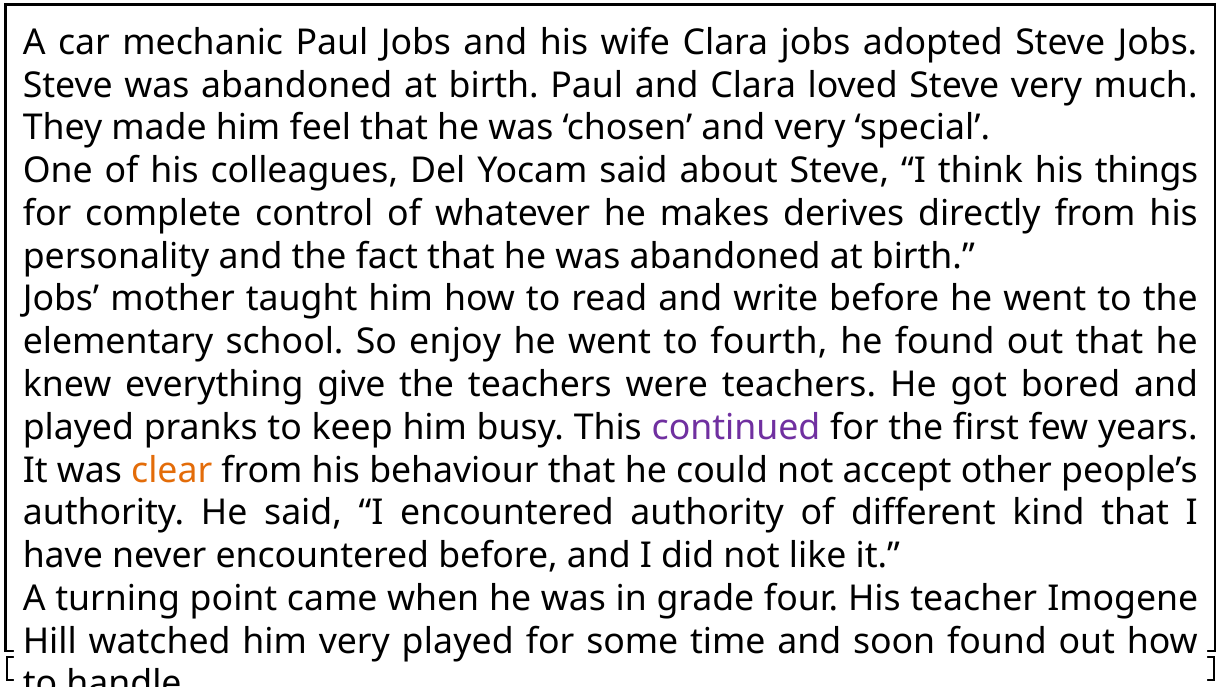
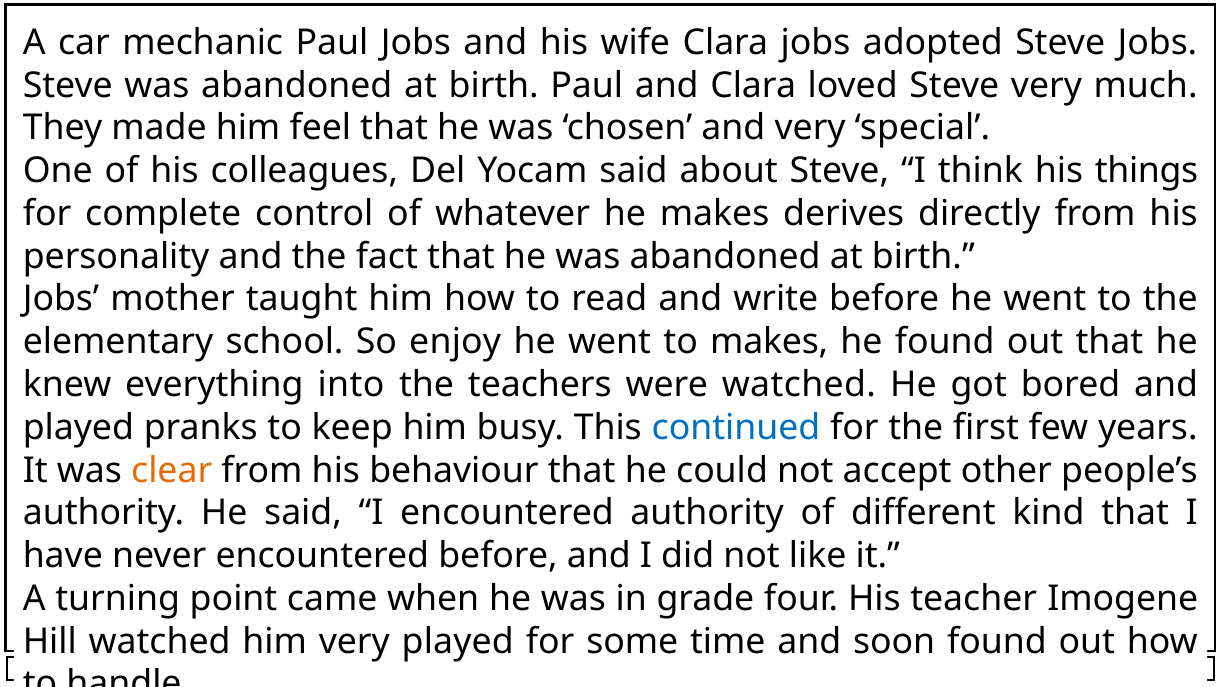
to fourth: fourth -> makes (769, 342)
give: give -> into (351, 385)
were teachers: teachers -> watched (799, 385)
continued colour: purple -> blue (736, 428)
